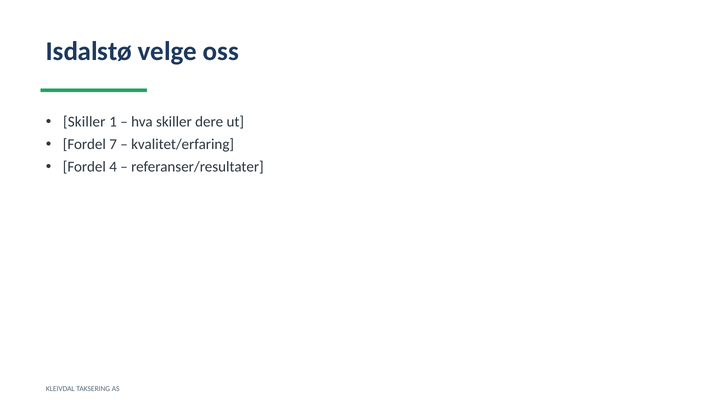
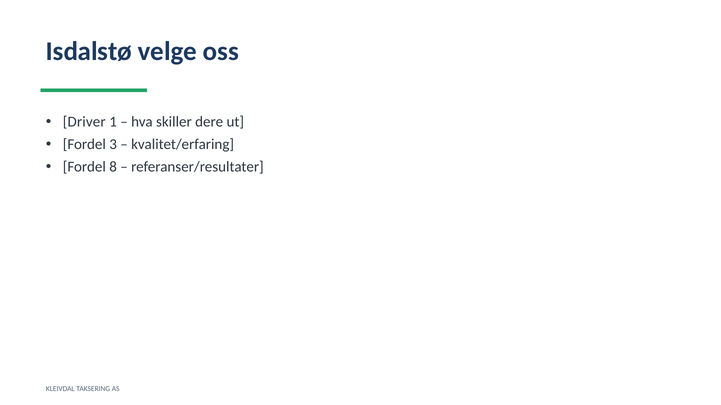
Skiller: Skiller -> Driver (84, 122)
7: 7 -> 3 (113, 145)
4: 4 -> 8 (113, 167)
